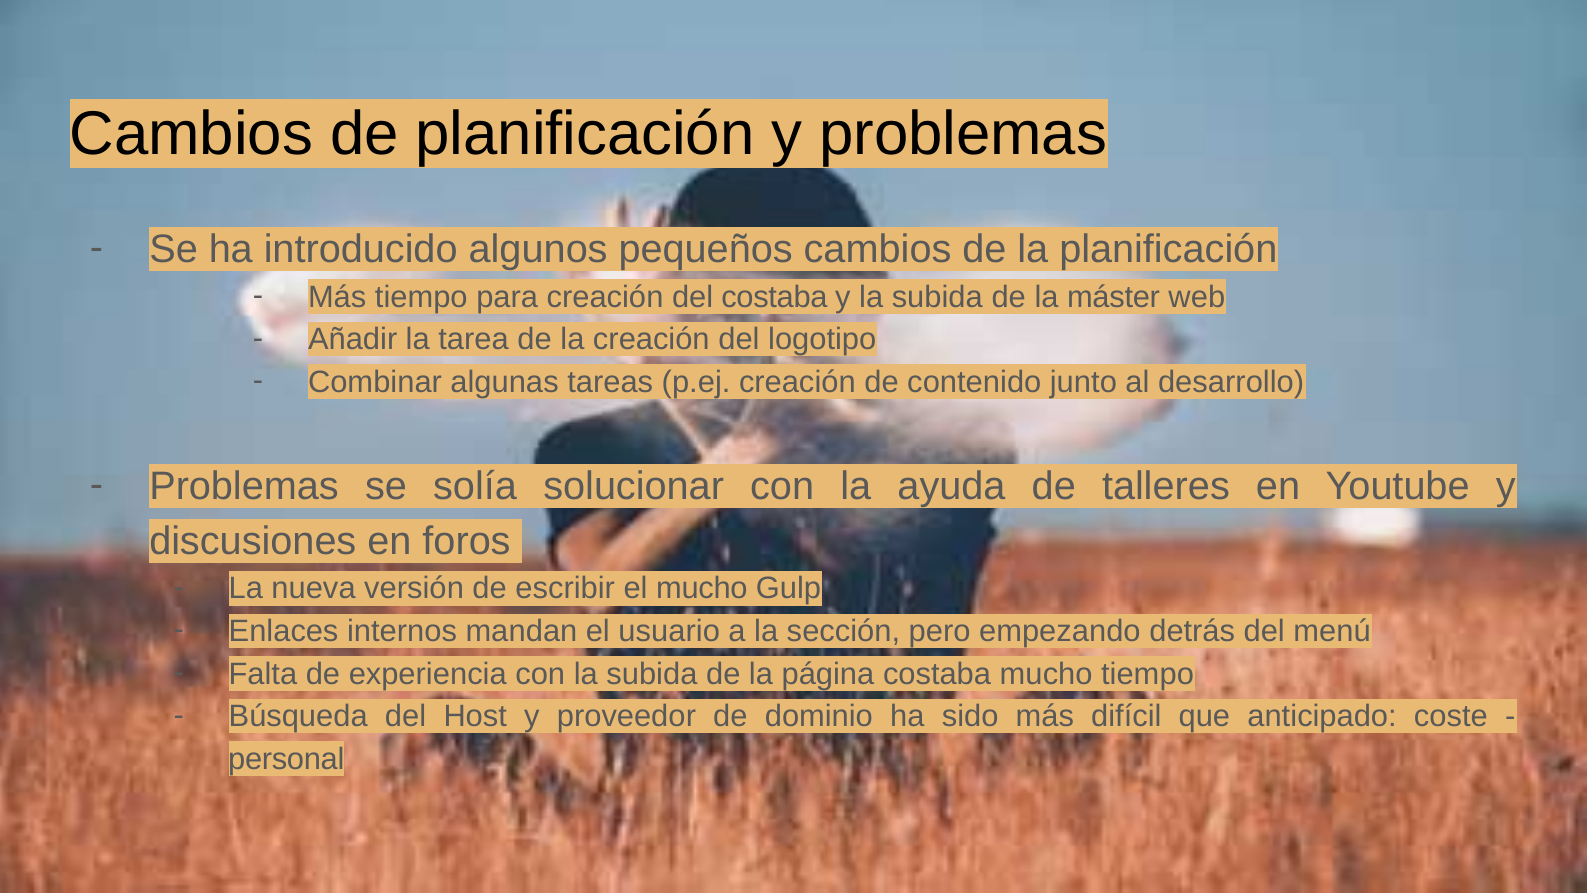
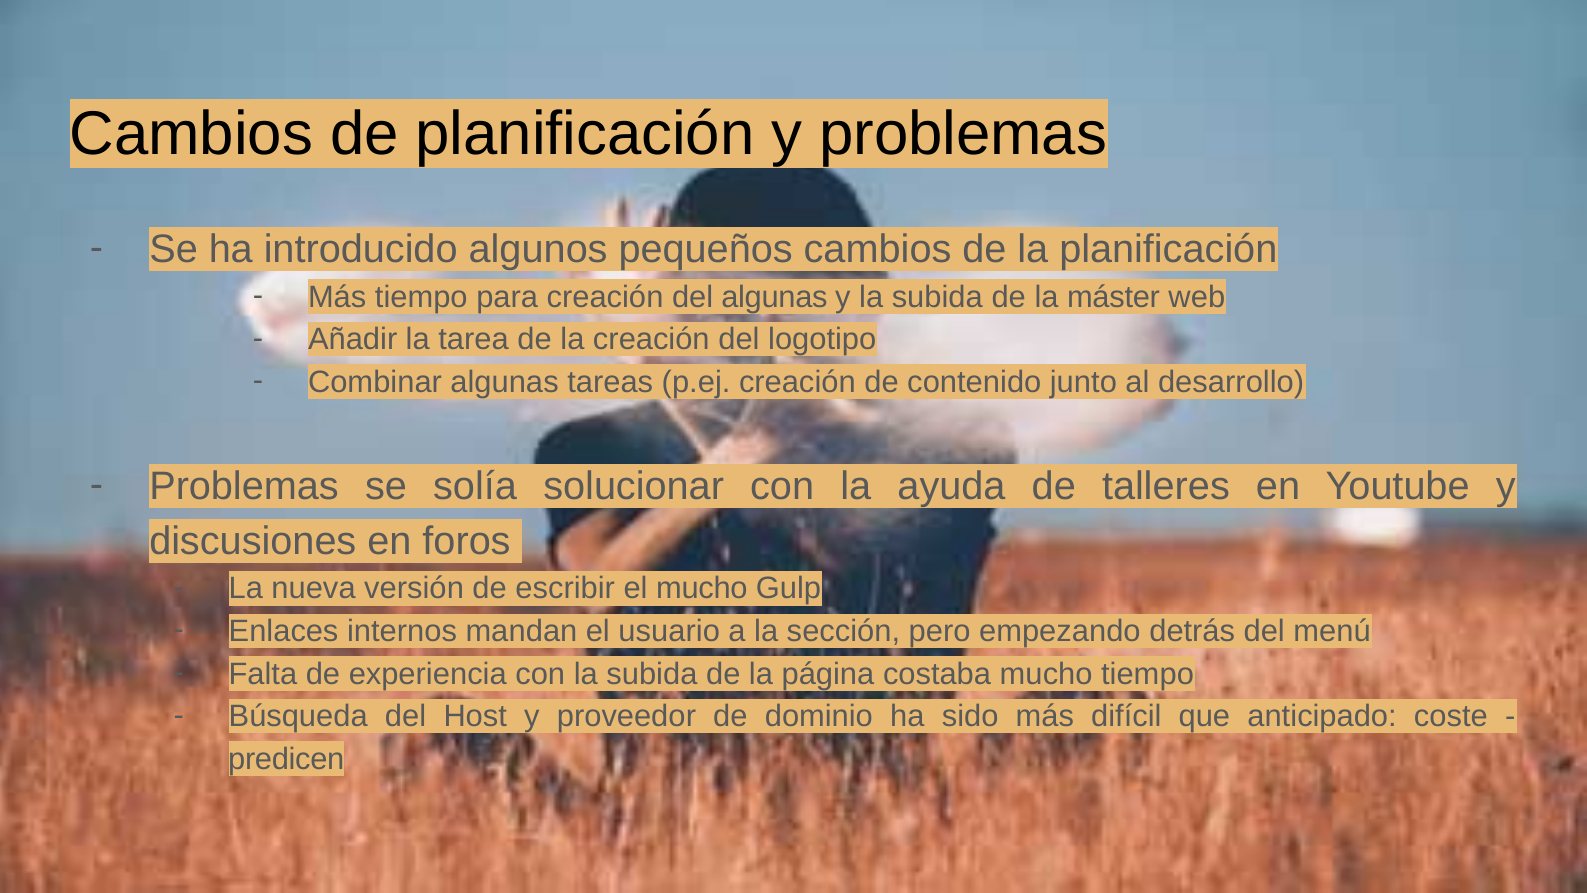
del costaba: costaba -> algunas (774, 297)
personal: personal -> predicen (286, 759)
